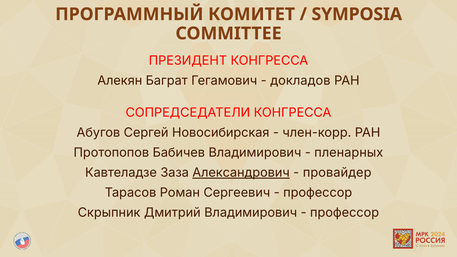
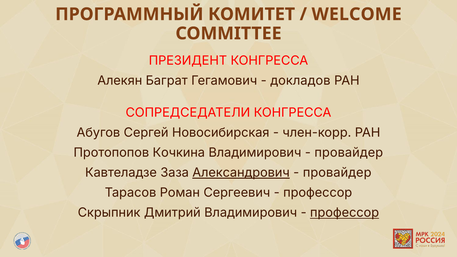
SYMPOSIA: SYMPOSIA -> WELCOME (357, 14)
Бабичев: Бабичев -> Кочкина (179, 153)
пленарных: пленарных -> провайдер (349, 153)
профессор underline: none -> present (345, 213)
